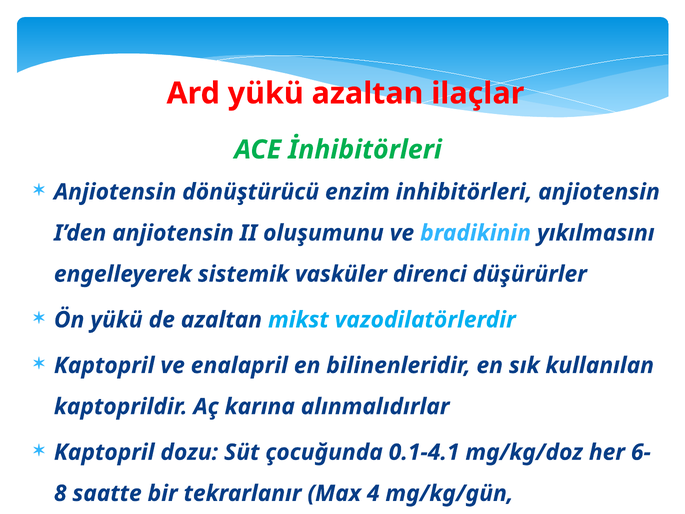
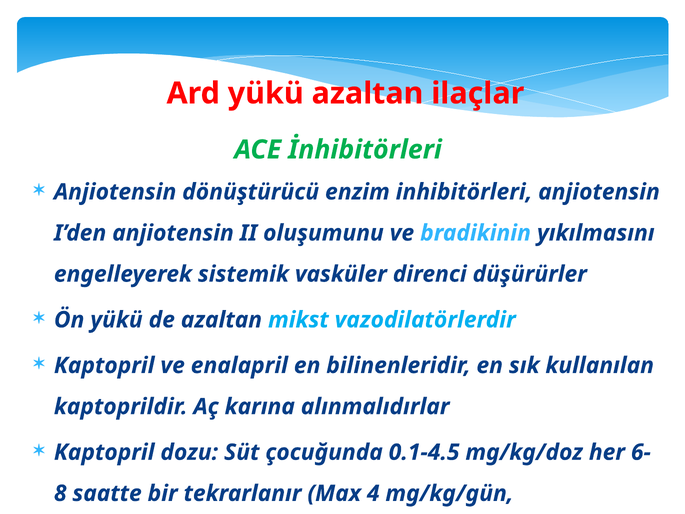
0.1-4.1: 0.1-4.1 -> 0.1-4.5 (424, 452)
